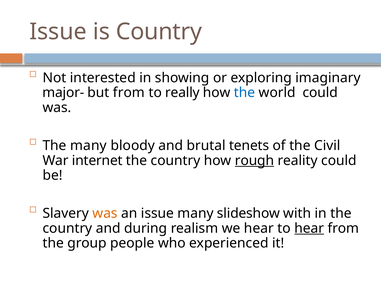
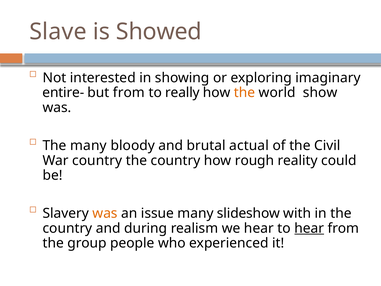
Issue: Issue -> Slave (58, 32)
is Country: Country -> Showed (159, 32)
major-: major- -> entire- (63, 93)
the colour: blue -> orange (245, 93)
world could: could -> show (320, 93)
tenets: tenets -> actual (249, 145)
War internet: internet -> country (97, 160)
rough underline: present -> none (255, 160)
